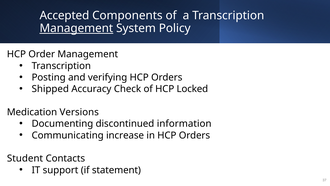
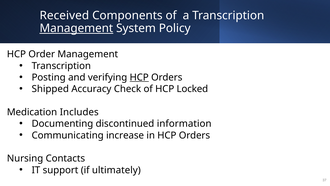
Accepted: Accepted -> Received (64, 16)
HCP underline: none -> present (139, 77)
Versions: Versions -> Includes (79, 112)
Student: Student -> Nursing (25, 158)
statement: statement -> ultimately (116, 170)
